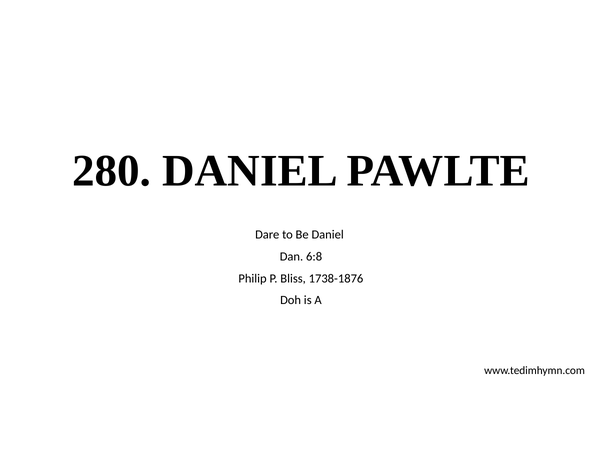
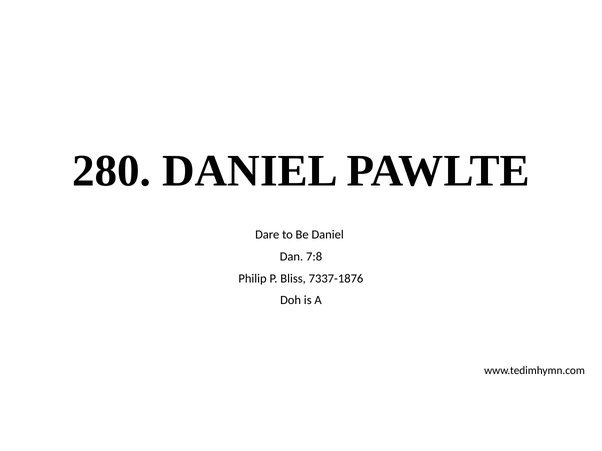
6:8: 6:8 -> 7:8 (314, 257)
1738-1876: 1738-1876 -> 7337-1876 (336, 279)
